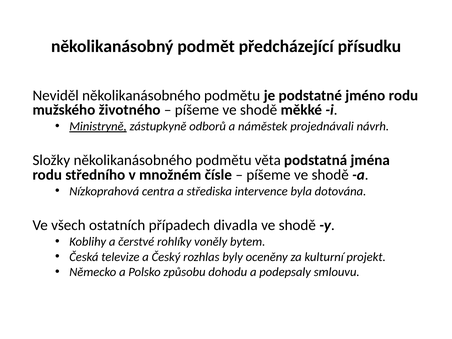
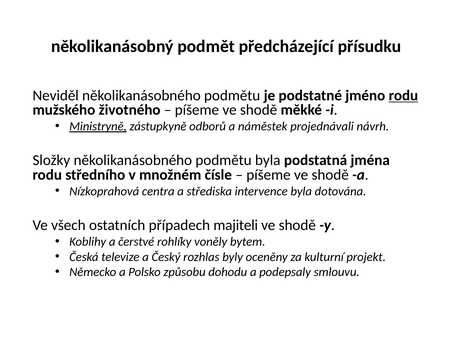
rodu underline: none -> present (403, 95)
podmětu věta: věta -> byla (268, 160)
divadla: divadla -> majiteli (236, 225)
